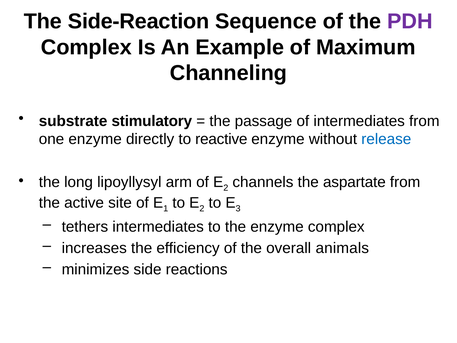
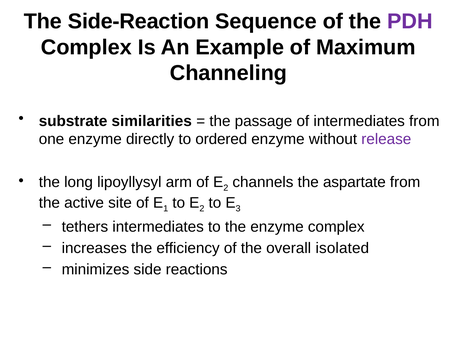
stimulatory: stimulatory -> similarities (152, 121)
reactive: reactive -> ordered (221, 139)
release colour: blue -> purple (386, 139)
animals: animals -> isolated (342, 248)
